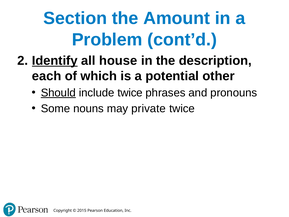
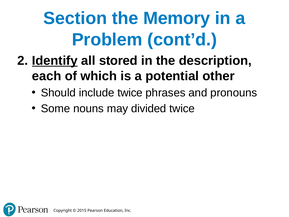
Amount: Amount -> Memory (177, 18)
house: house -> stored (118, 61)
Should underline: present -> none (58, 93)
private: private -> divided (149, 108)
